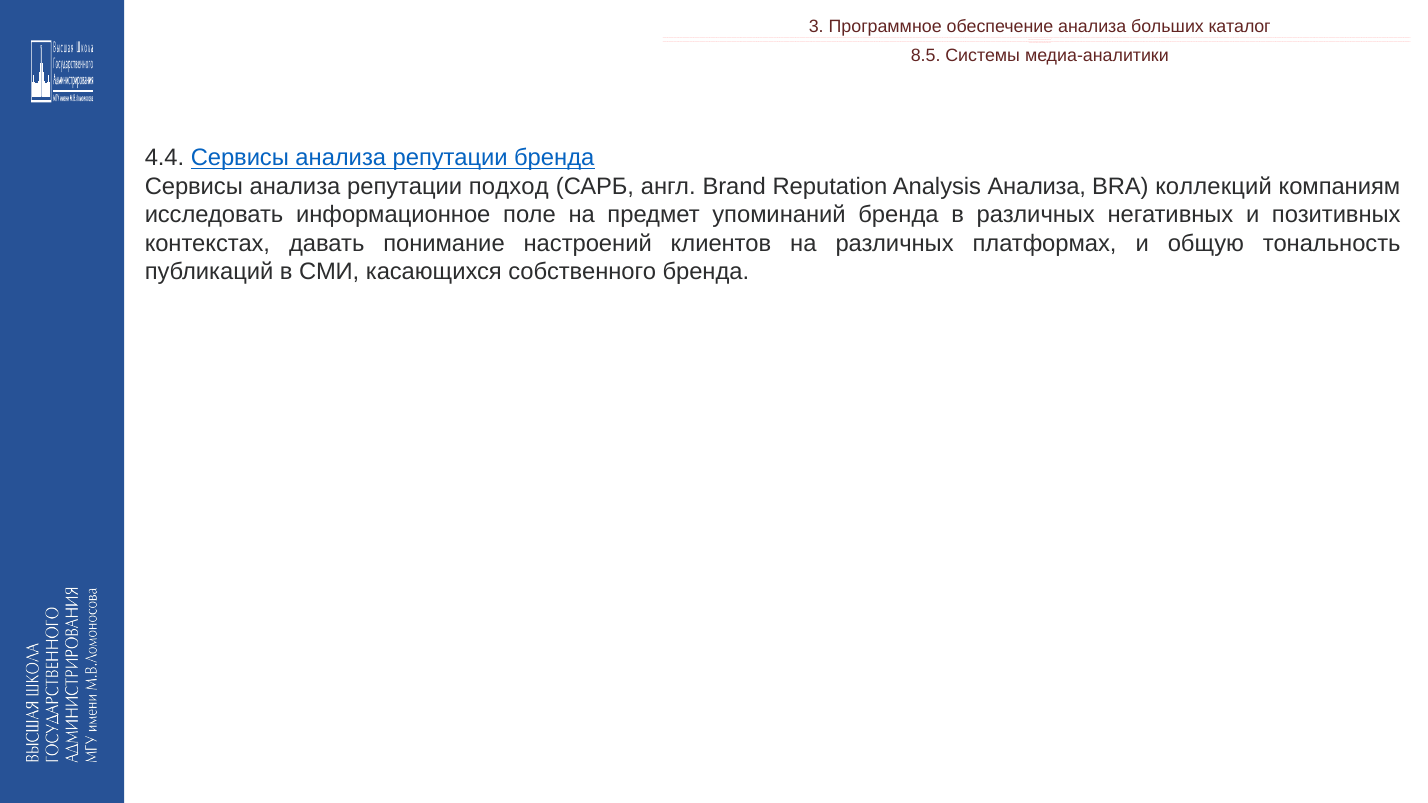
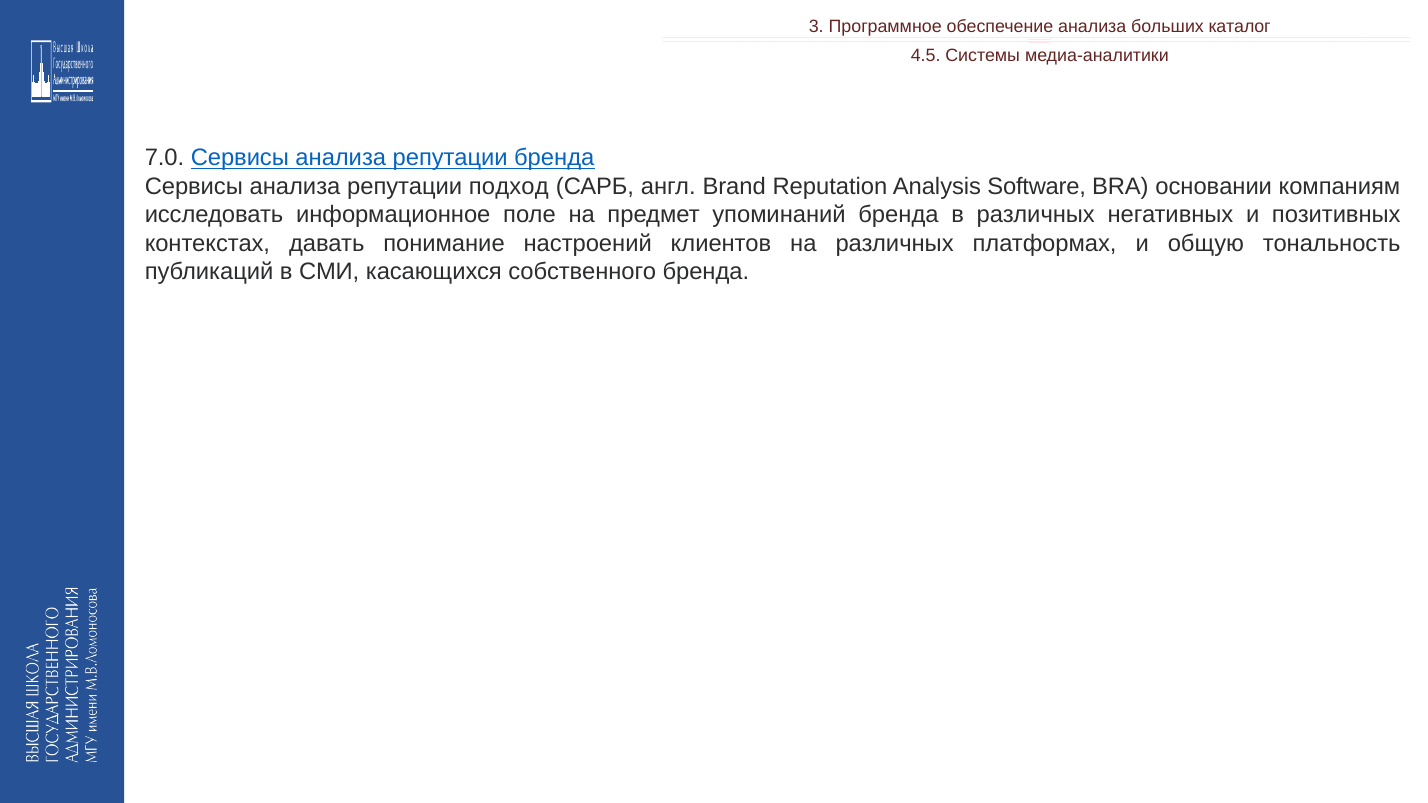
8.5: 8.5 -> 4.5 (926, 55)
4.4: 4.4 -> 7.0 (164, 158)
Analysis Анализа: Анализа -> Software (1037, 186)
коллекций: коллекций -> основании (1214, 186)
